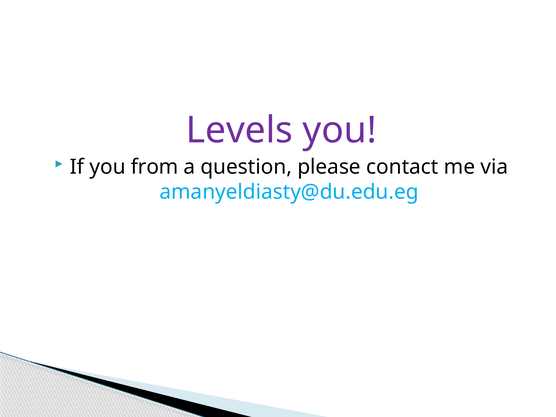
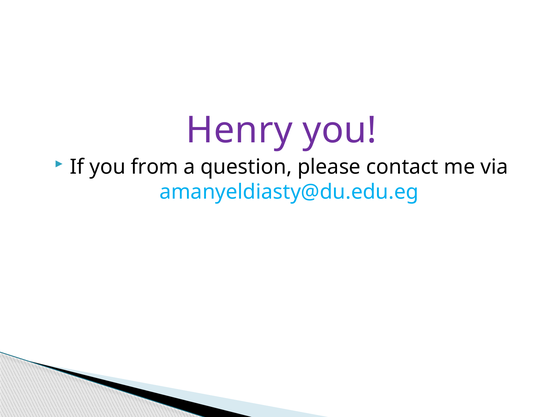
Levels: Levels -> Henry (239, 130)
